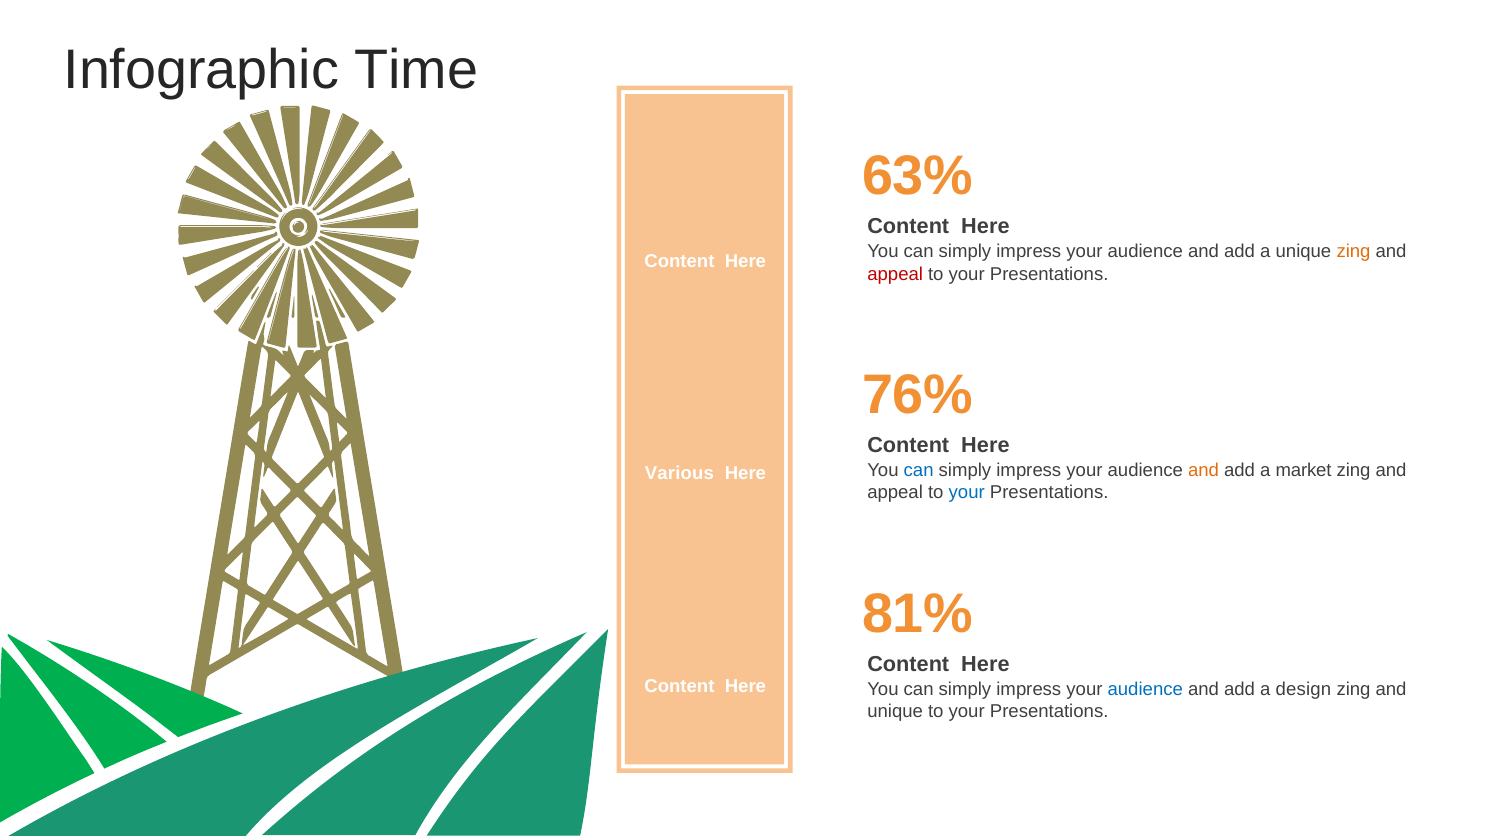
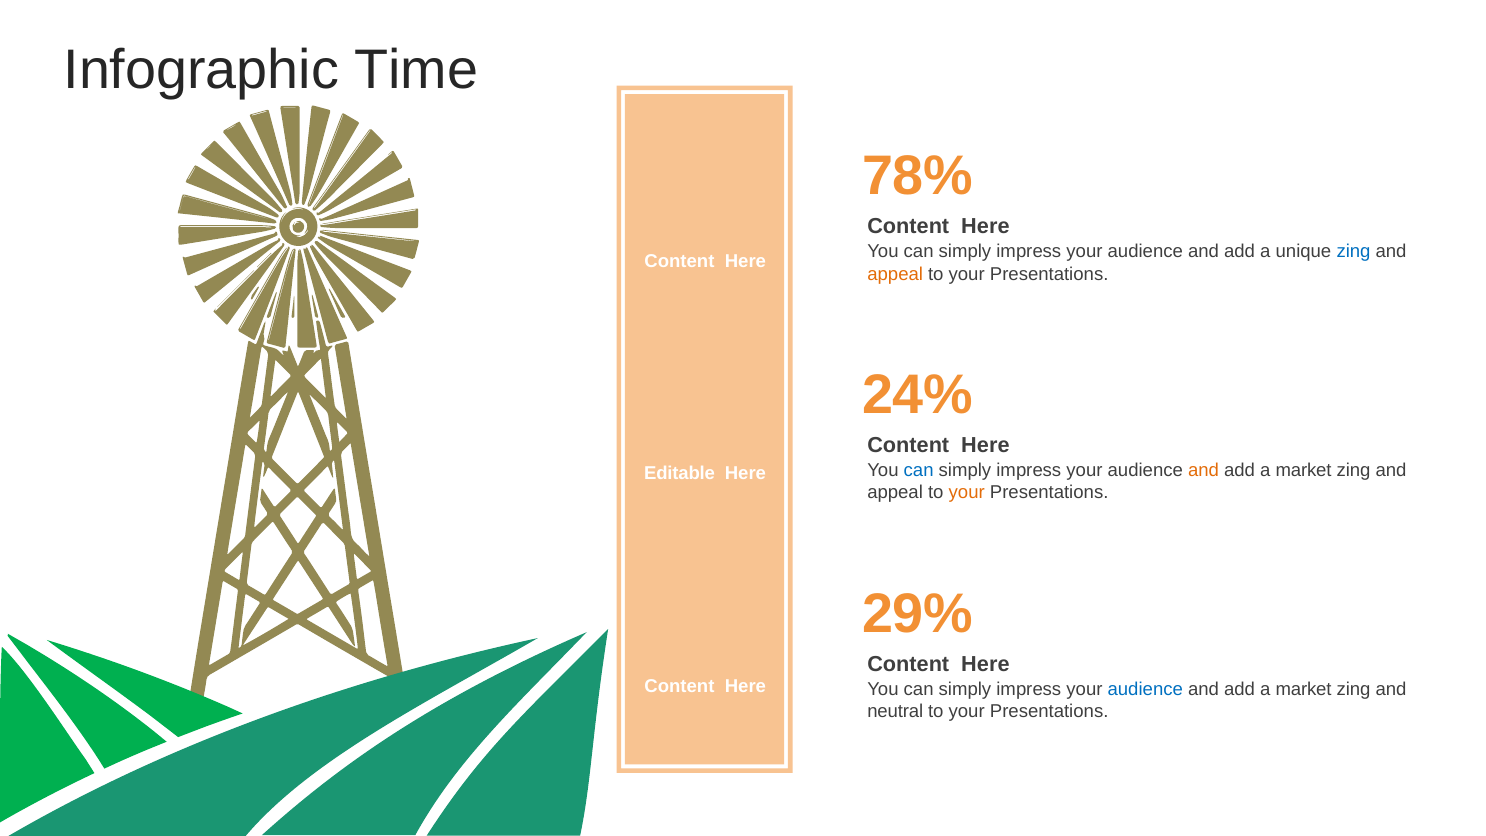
63%: 63% -> 78% (918, 176)
zing colour: orange -> blue (1354, 252)
appeal colour: red -> orange (895, 274)
76%: 76% -> 24% (918, 395)
Various: Various -> Editable (680, 474)
your colour: blue -> orange (967, 493)
81%: 81% -> 29% (918, 614)
design: design -> market (1304, 689)
unique: unique -> neutral (895, 711)
